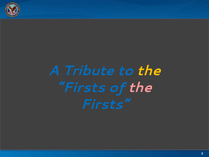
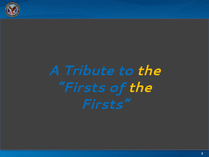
the colour: pink -> yellow (140, 87)
